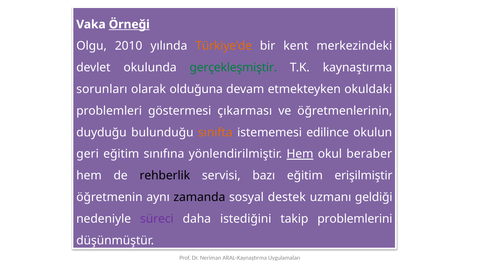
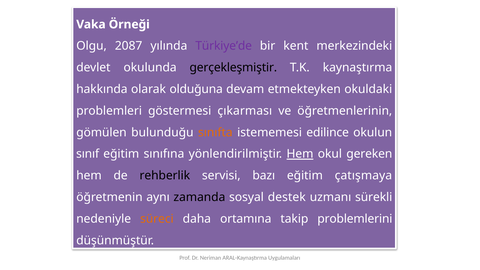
Örneği underline: present -> none (129, 24)
2010: 2010 -> 2087 (129, 46)
Türkiye’de colour: orange -> purple (224, 46)
gerçekleşmiştir colour: green -> black (233, 68)
sorunları: sorunları -> hakkında (102, 89)
duyduğu: duyduğu -> gömülen (101, 132)
geri: geri -> sınıf (88, 154)
beraber: beraber -> gereken (369, 154)
erişilmiştir: erişilmiştir -> çatışmaya (363, 176)
geldiği: geldiği -> sürekli (374, 197)
süreci colour: purple -> orange (157, 219)
istediğini: istediğini -> ortamına (246, 219)
